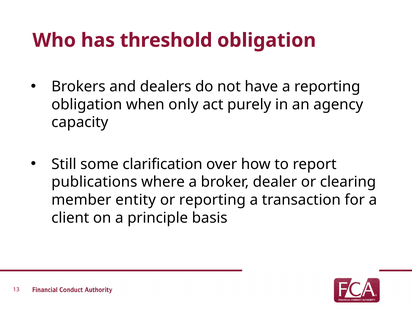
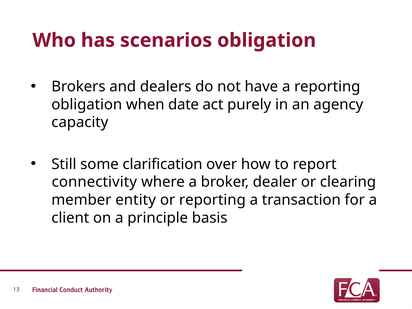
threshold: threshold -> scenarios (166, 40)
only: only -> date (184, 105)
publications: publications -> connectivity (94, 182)
